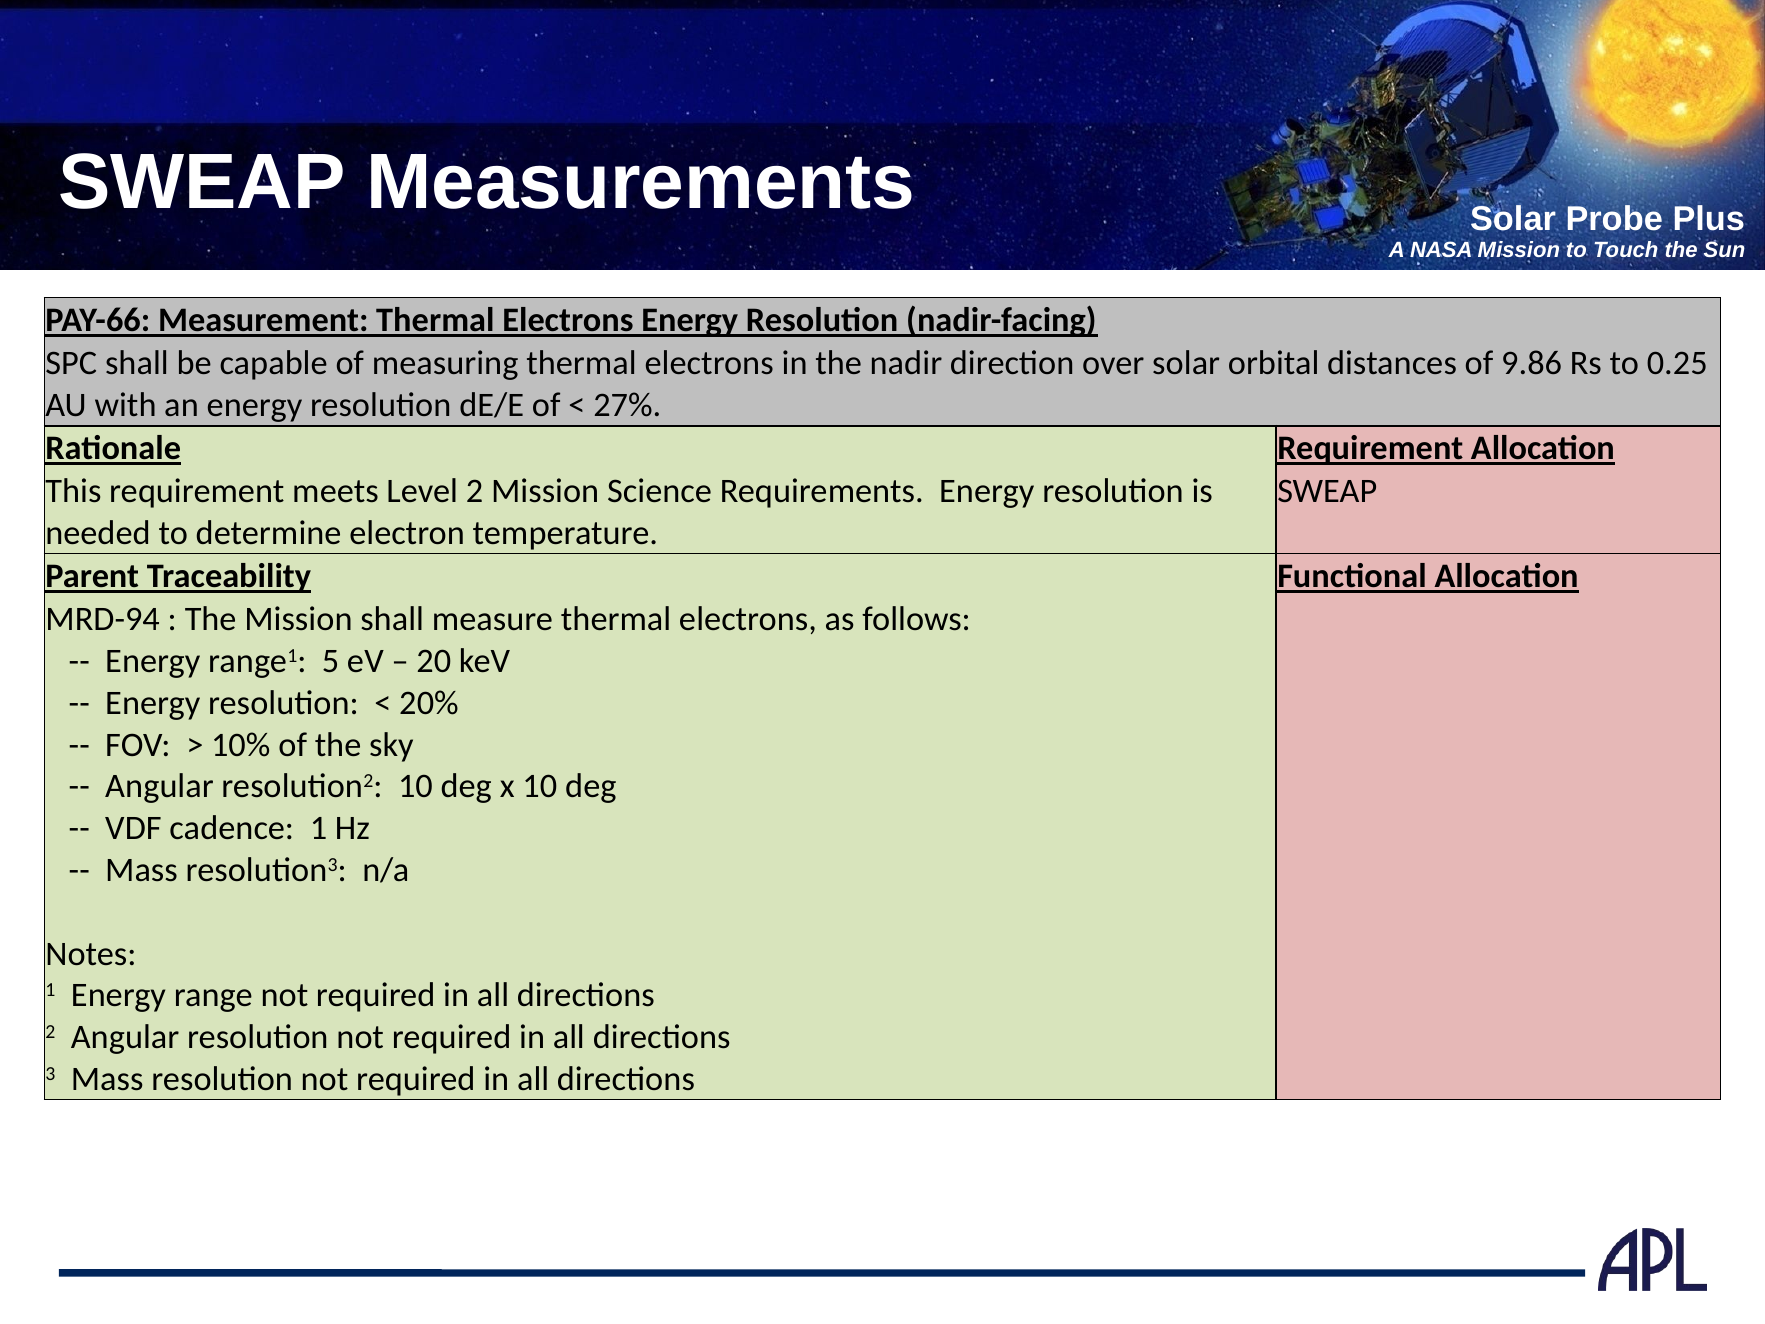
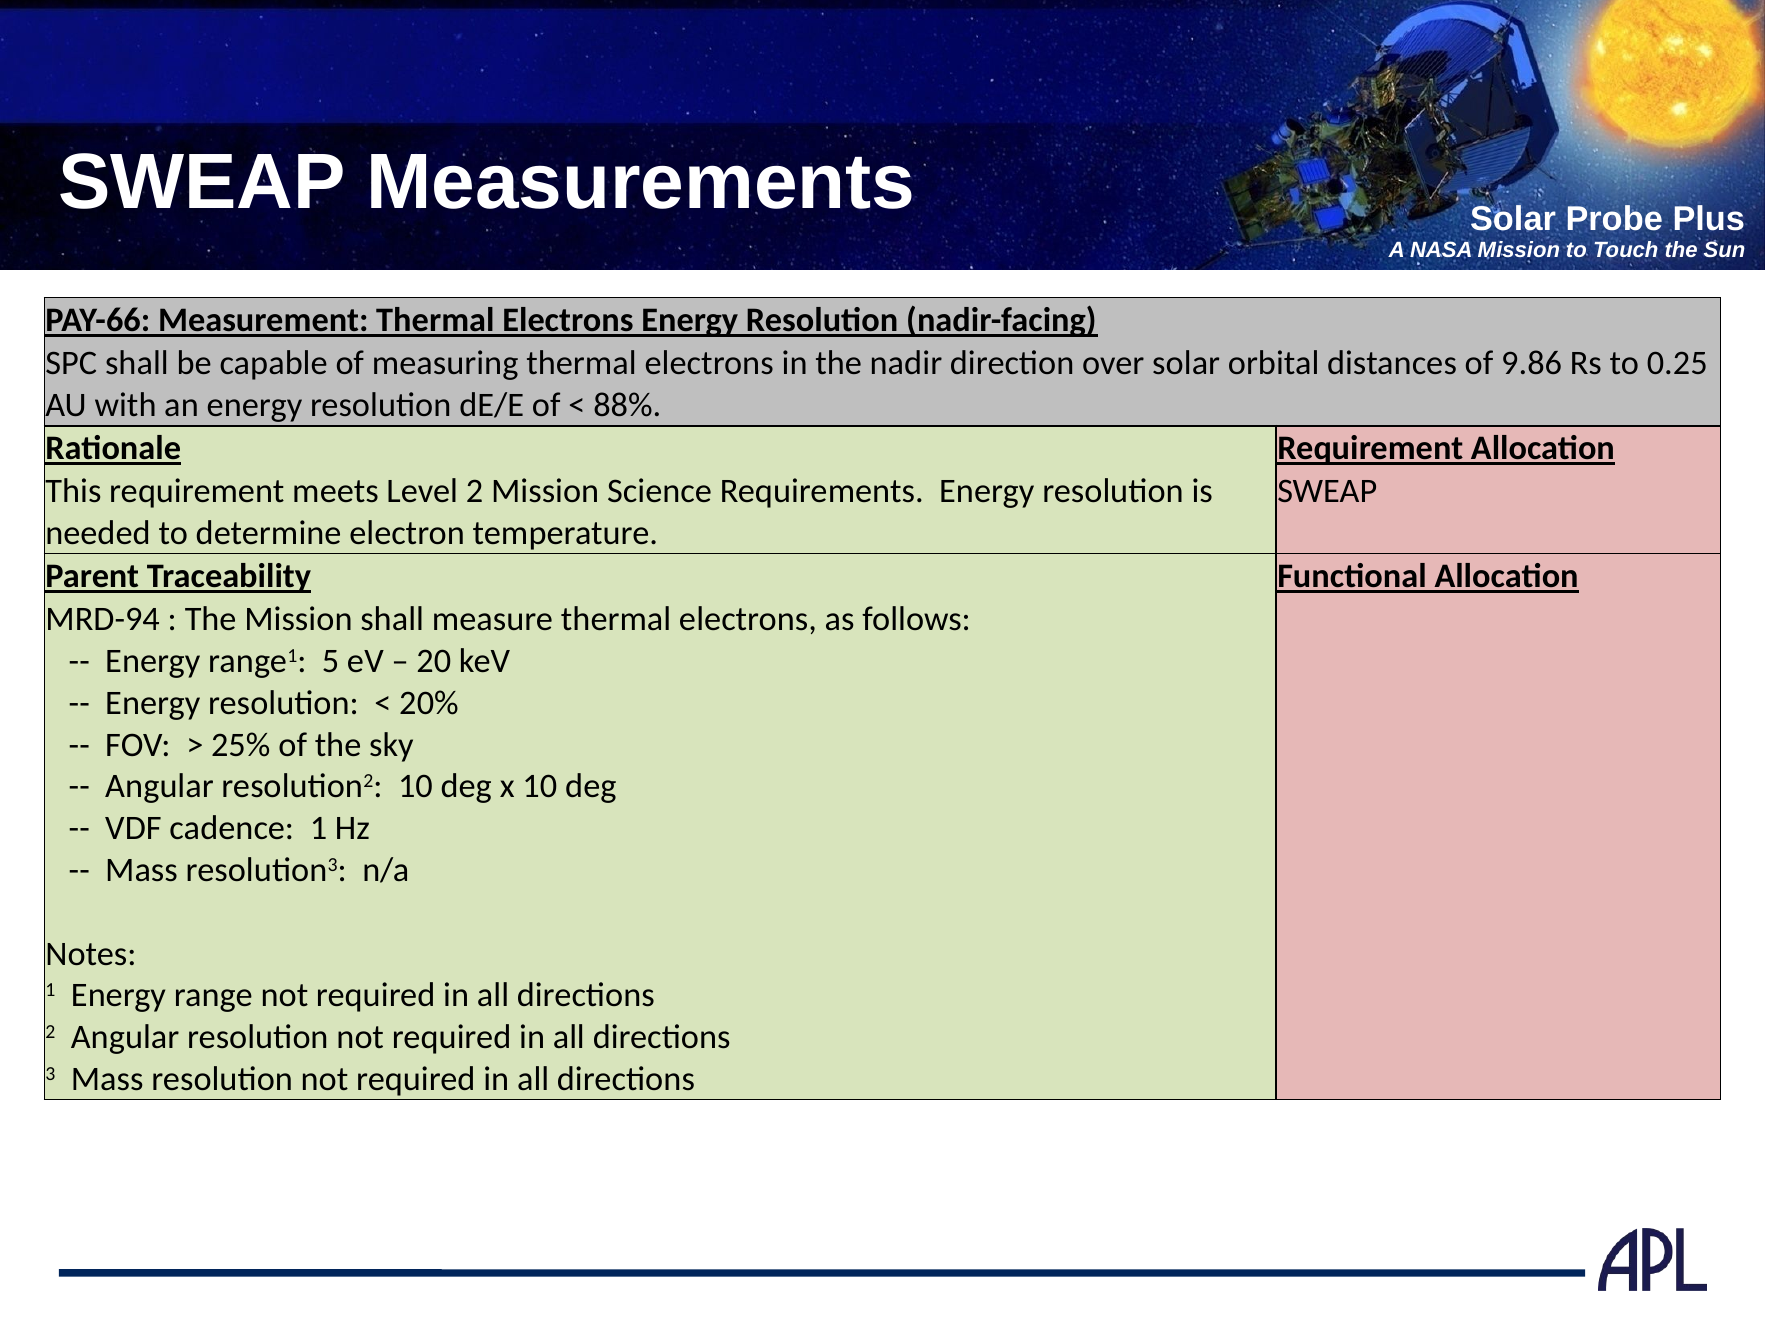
27%: 27% -> 88% (627, 405)
10%: 10% -> 25% (241, 745)
